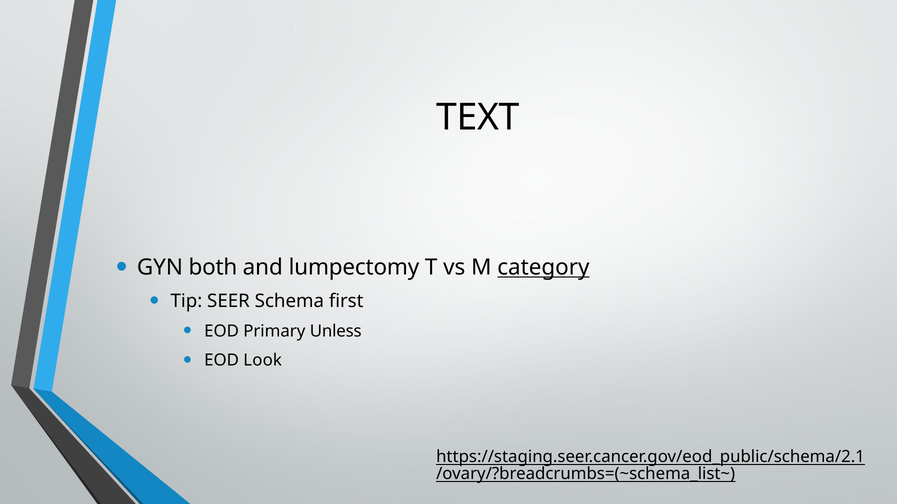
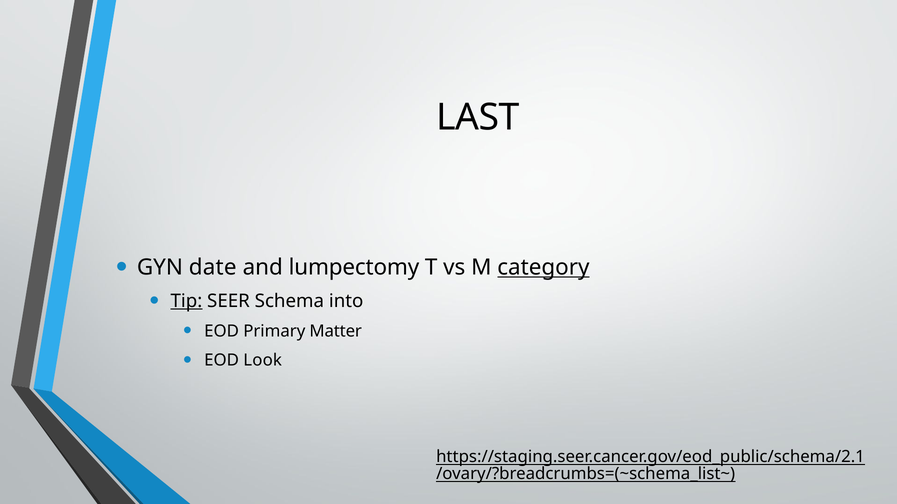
TEXT: TEXT -> LAST (478, 118)
both: both -> date (213, 268)
Tip underline: none -> present (186, 301)
first: first -> into (346, 301)
Unless: Unless -> Matter (336, 332)
